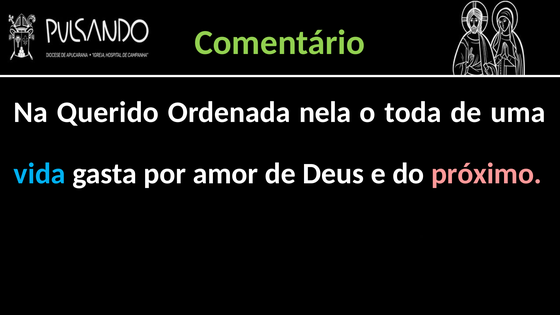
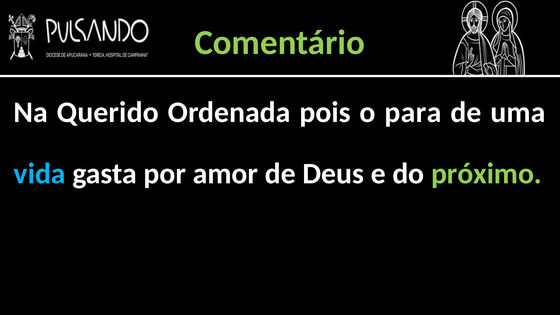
nela: nela -> pois (325, 112)
toda: toda -> para (413, 112)
próximo colour: pink -> light green (486, 174)
